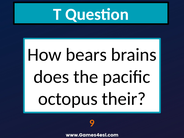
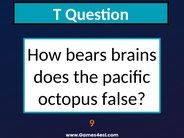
their: their -> false (124, 99)
